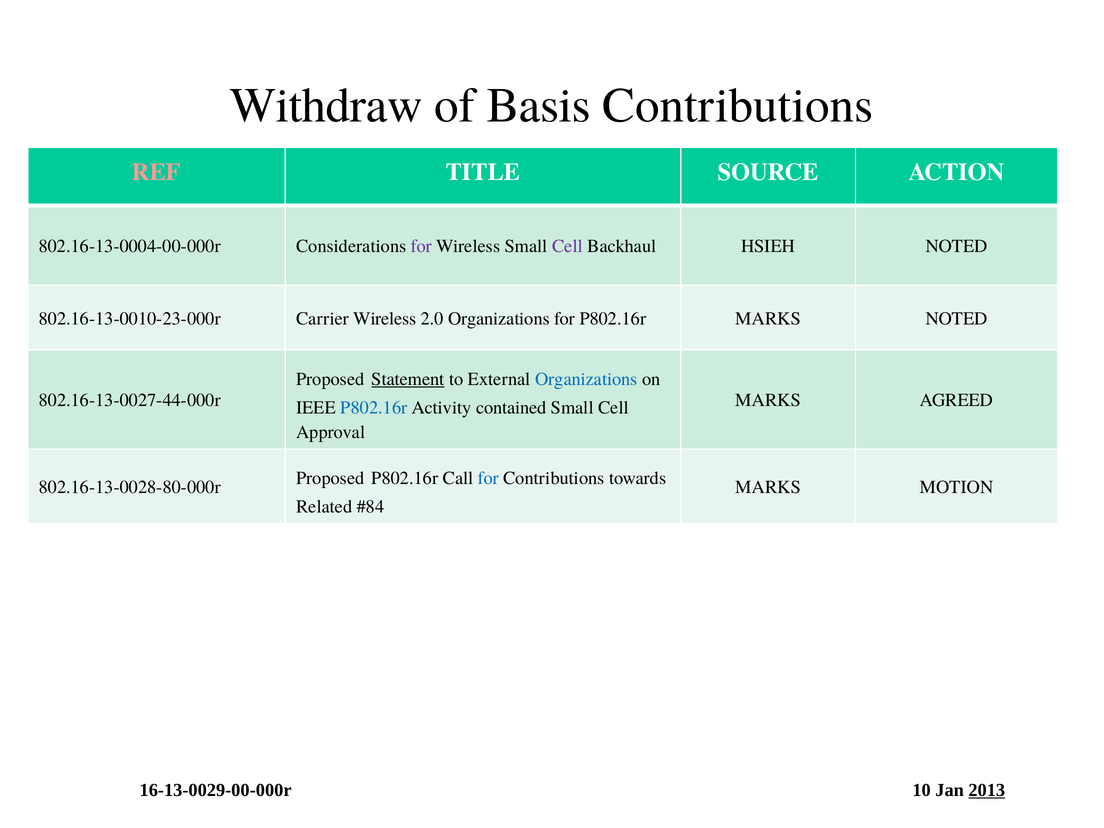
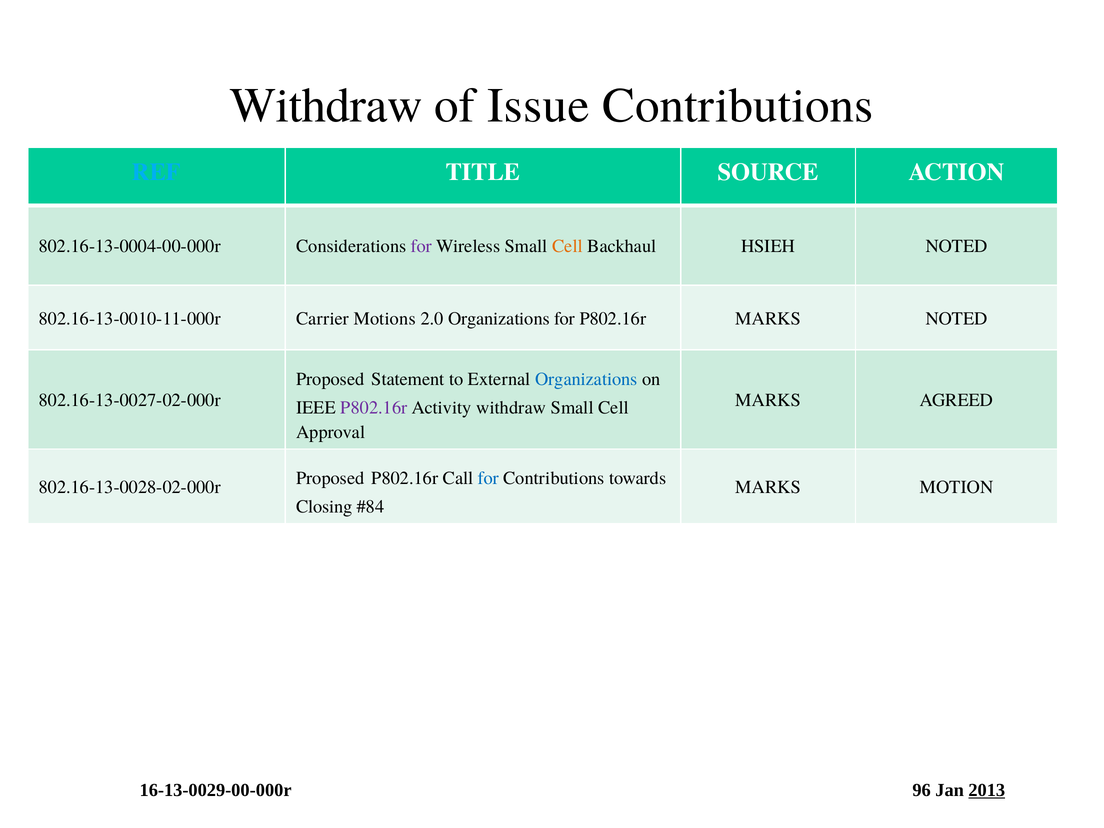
Basis: Basis -> Issue (538, 106)
REF colour: pink -> light blue (156, 172)
Cell colour: purple -> orange (568, 246)
802.16-13-0010-23-000r: 802.16-13-0010-23-000r -> 802.16-13-0010-11-000r (130, 318)
Carrier Wireless: Wireless -> Motions (385, 318)
Statement underline: present -> none (408, 379)
802.16-13-0027-44-000r: 802.16-13-0027-44-000r -> 802.16-13-0027-02-000r (130, 400)
P802.16r colour: blue -> purple (374, 407)
Activity contained: contained -> withdraw (511, 407)
802.16-13-0028-80-000r: 802.16-13-0028-80-000r -> 802.16-13-0028-02-000r (130, 487)
Related: Related -> Closing (324, 507)
10: 10 -> 96 (922, 790)
